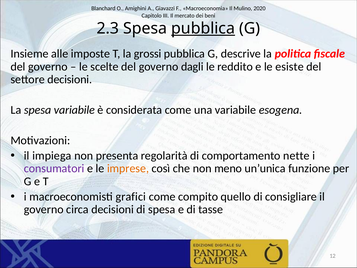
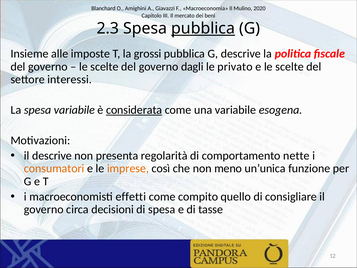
reddito: reddito -> privato (235, 67)
e le esiste: esiste -> scelte (290, 67)
settore decisioni: decisioni -> interessi (70, 79)
considerata underline: none -> present (134, 110)
il impiega: impiega -> descrive (52, 155)
consumatori colour: purple -> orange (54, 168)
grafici: grafici -> effetti (131, 196)
